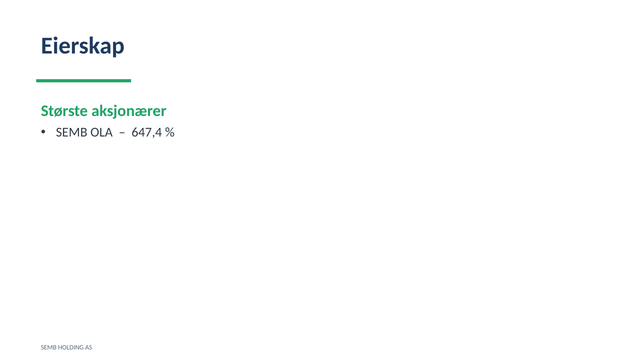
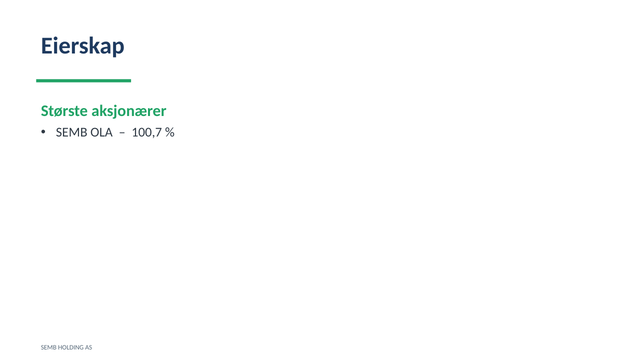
647,4: 647,4 -> 100,7 (147, 132)
